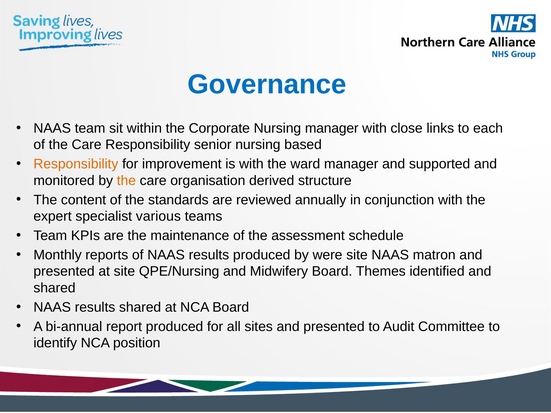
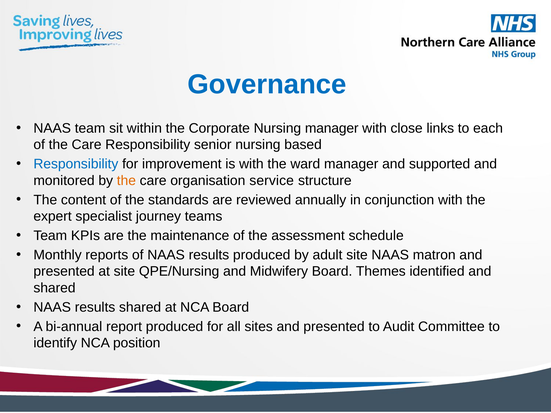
Responsibility colour: orange -> blue (76, 164)
derived: derived -> service (272, 181)
various: various -> journey (158, 216)
were: were -> adult (328, 255)
